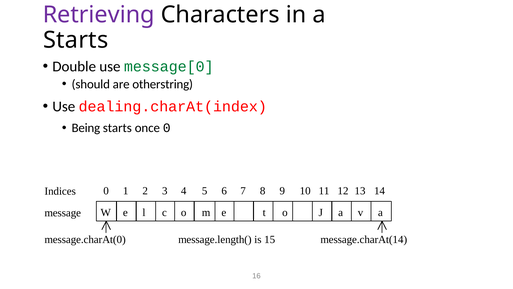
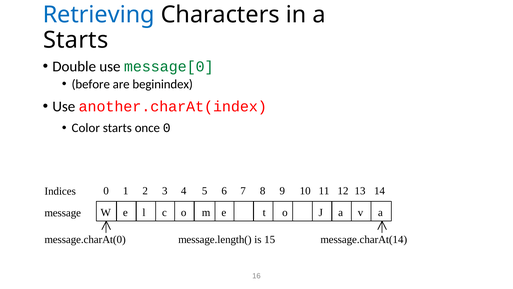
Retrieving colour: purple -> blue (99, 15)
should: should -> before (91, 84)
otherstring: otherstring -> beginindex (163, 84)
dealing.charAt(index: dealing.charAt(index -> another.charAt(index (173, 106)
Being: Being -> Color (86, 128)
